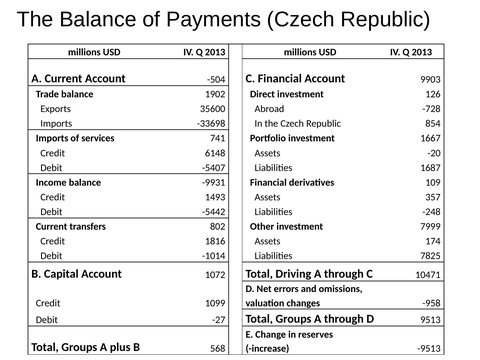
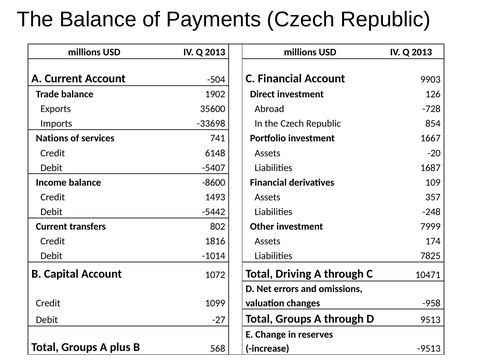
Imports: Imports -> Nations (52, 138)
-9931: -9931 -> -8600 (214, 182)
